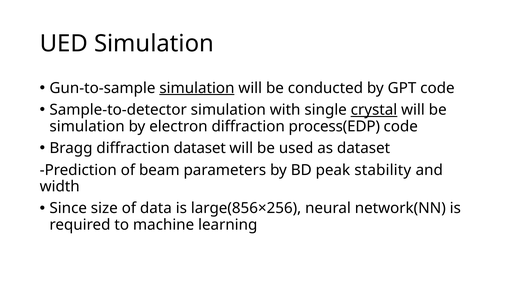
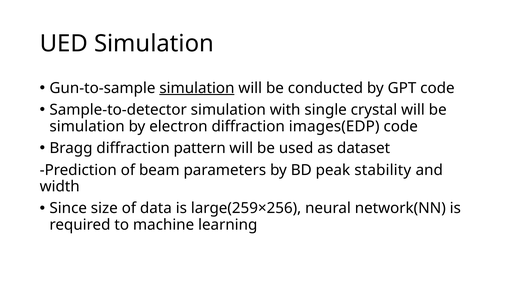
crystal underline: present -> none (374, 110)
process(EDP: process(EDP -> images(EDP (334, 126)
diffraction dataset: dataset -> pattern (200, 148)
large(856×256: large(856×256 -> large(259×256 (246, 208)
